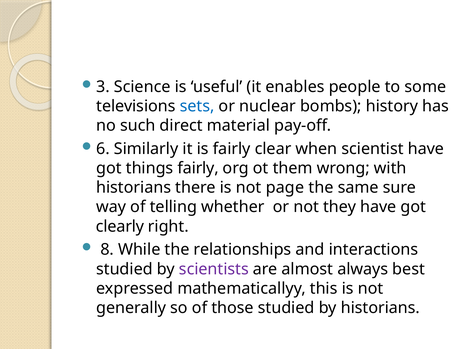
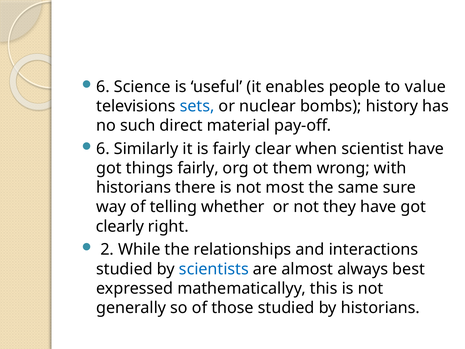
3: 3 -> 6 (103, 87)
some: some -> value (425, 87)
page: page -> most (285, 187)
8: 8 -> 2 (107, 249)
scientists colour: purple -> blue (214, 269)
